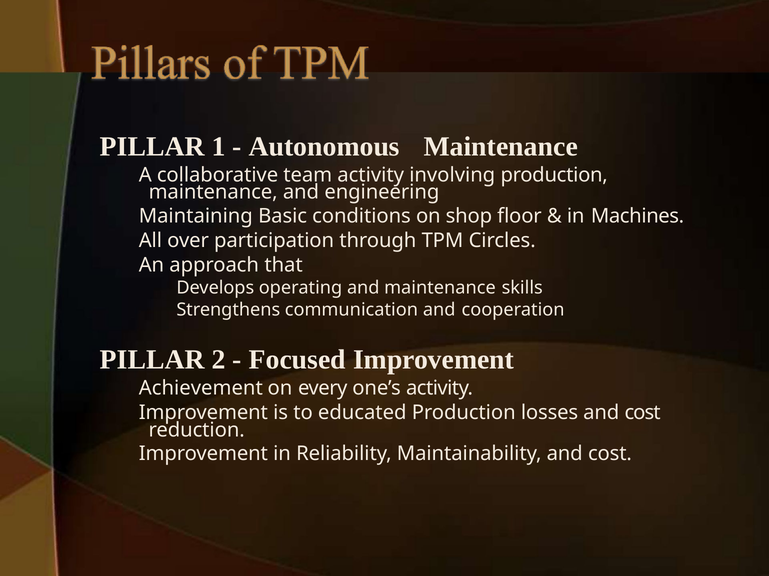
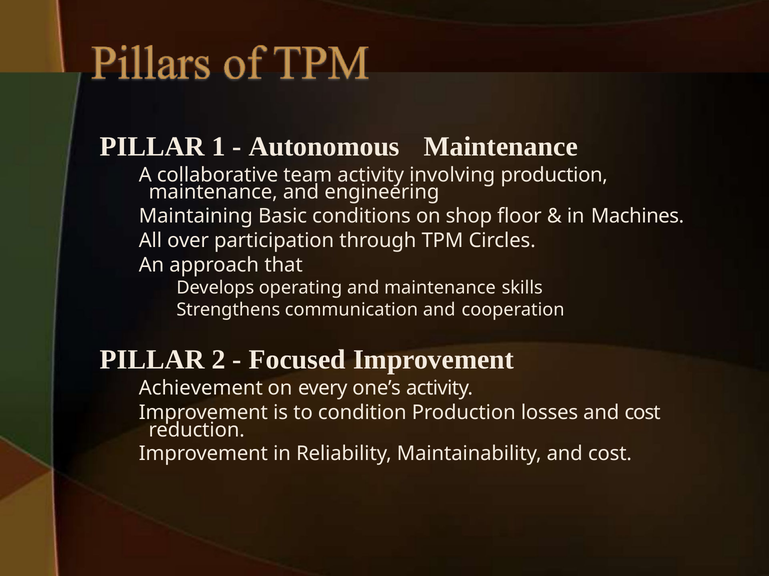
educated: educated -> condition (362, 413)
